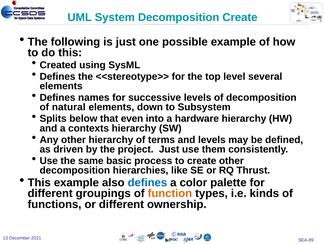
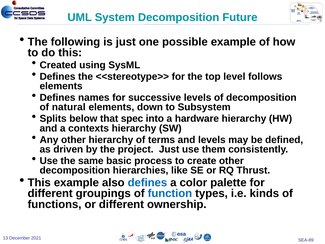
Decomposition Create: Create -> Future (240, 17)
several: several -> follows (265, 76)
even: even -> spec (132, 119)
function colour: orange -> blue (170, 193)
